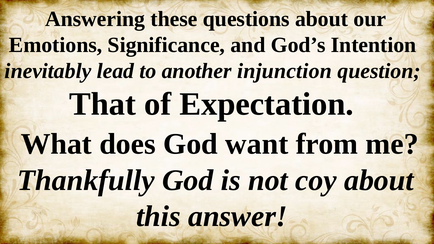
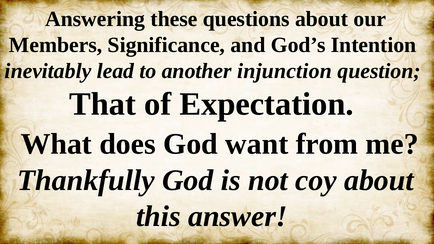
Emotions: Emotions -> Members (56, 45)
